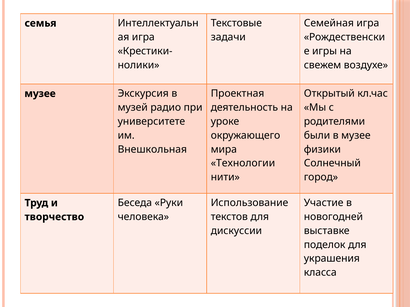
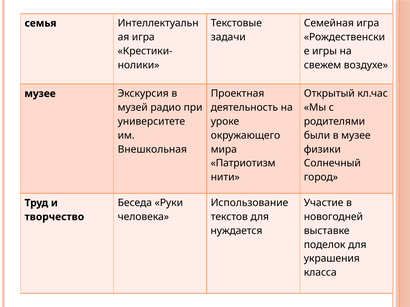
Технологии: Технологии -> Патриотизм (243, 163)
дискуссии: дискуссии -> нуждается (236, 231)
